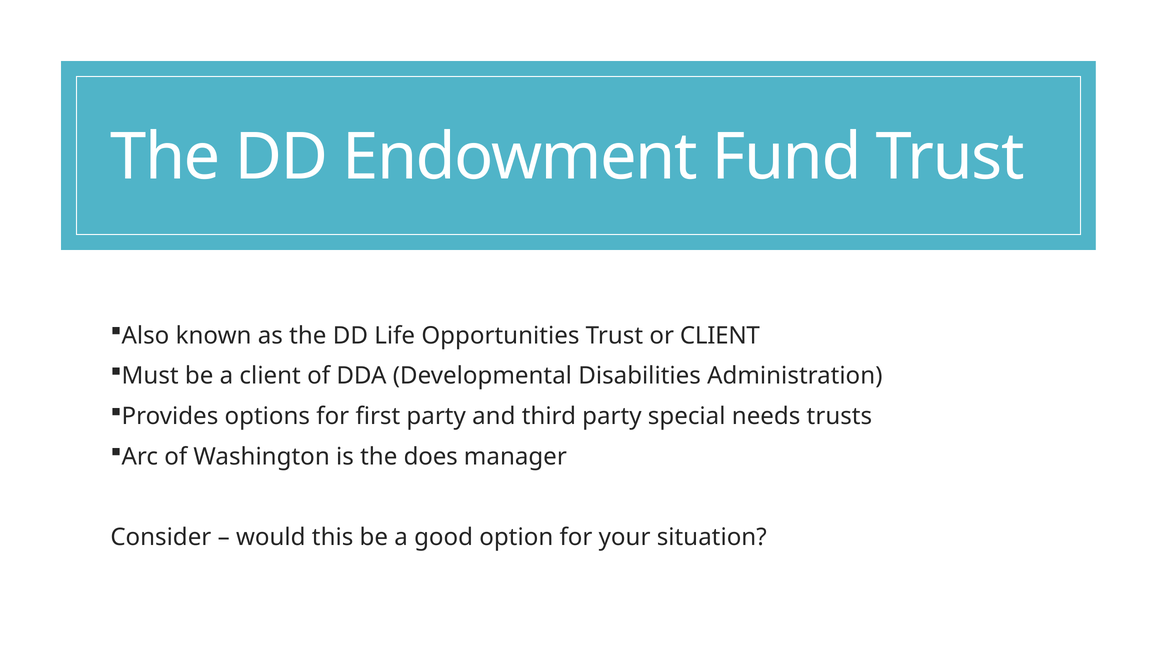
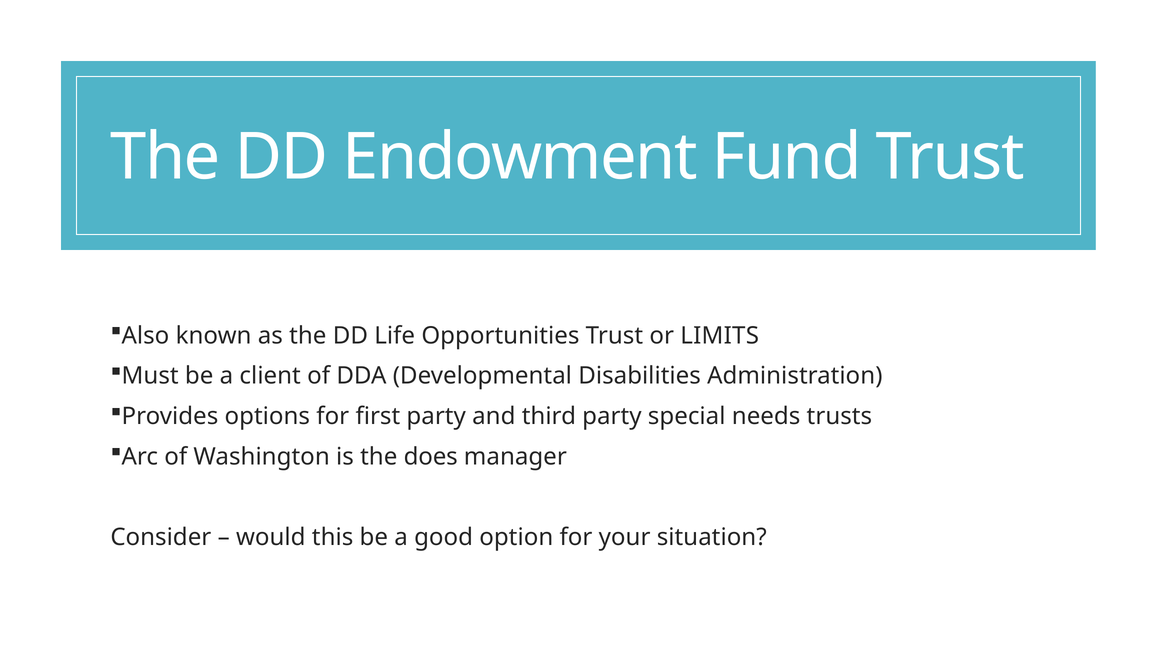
or CLIENT: CLIENT -> LIMITS (720, 336)
